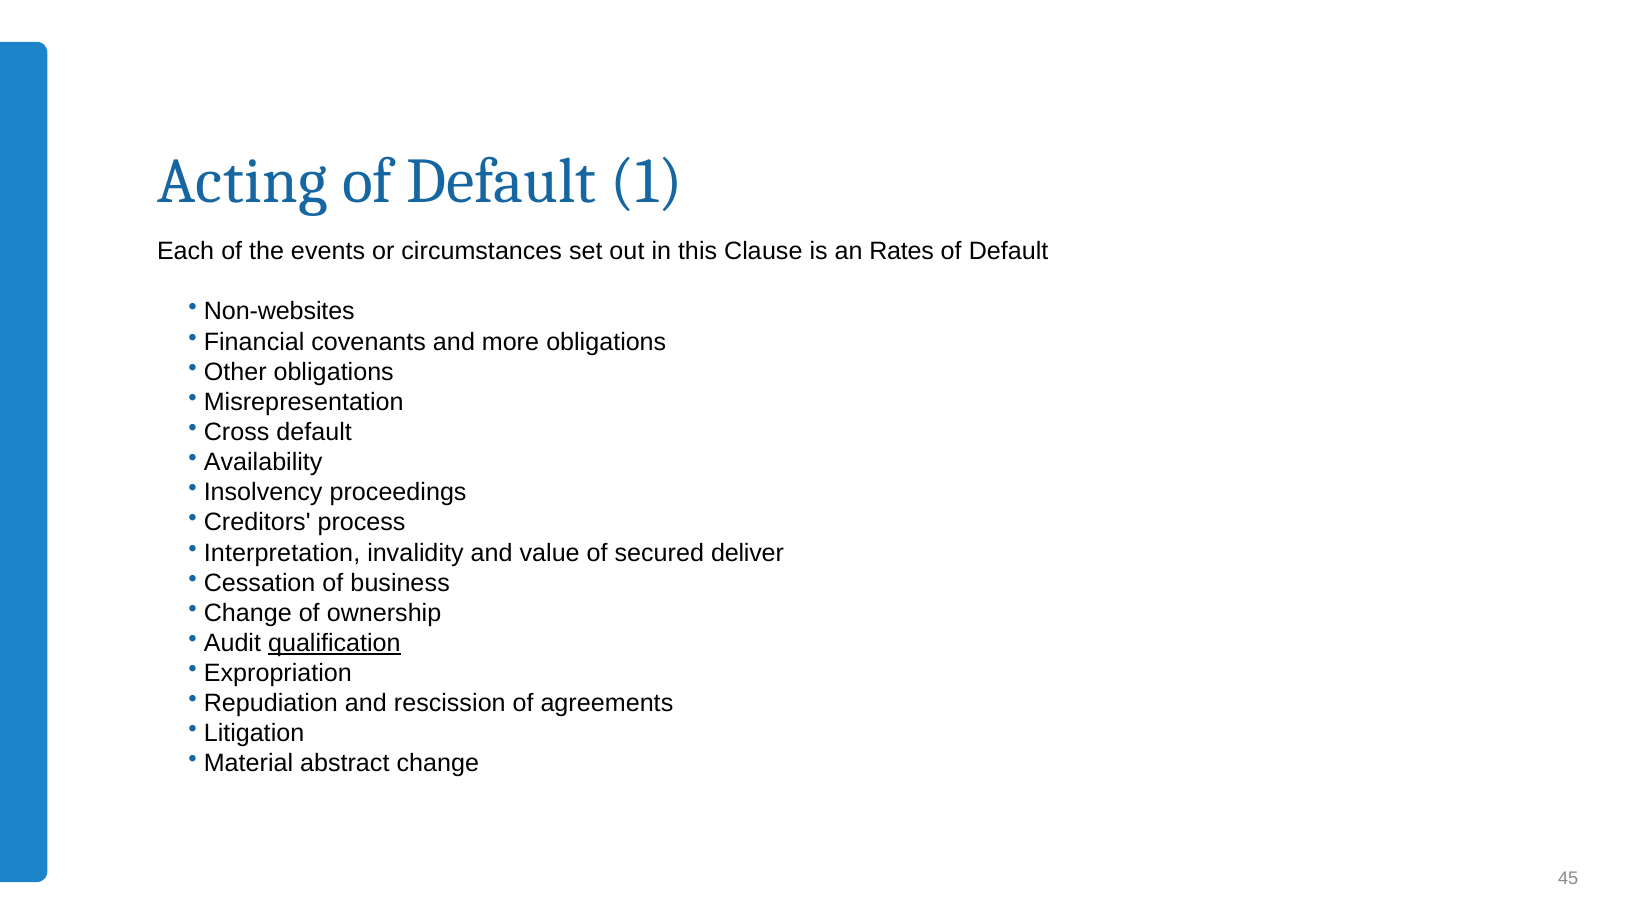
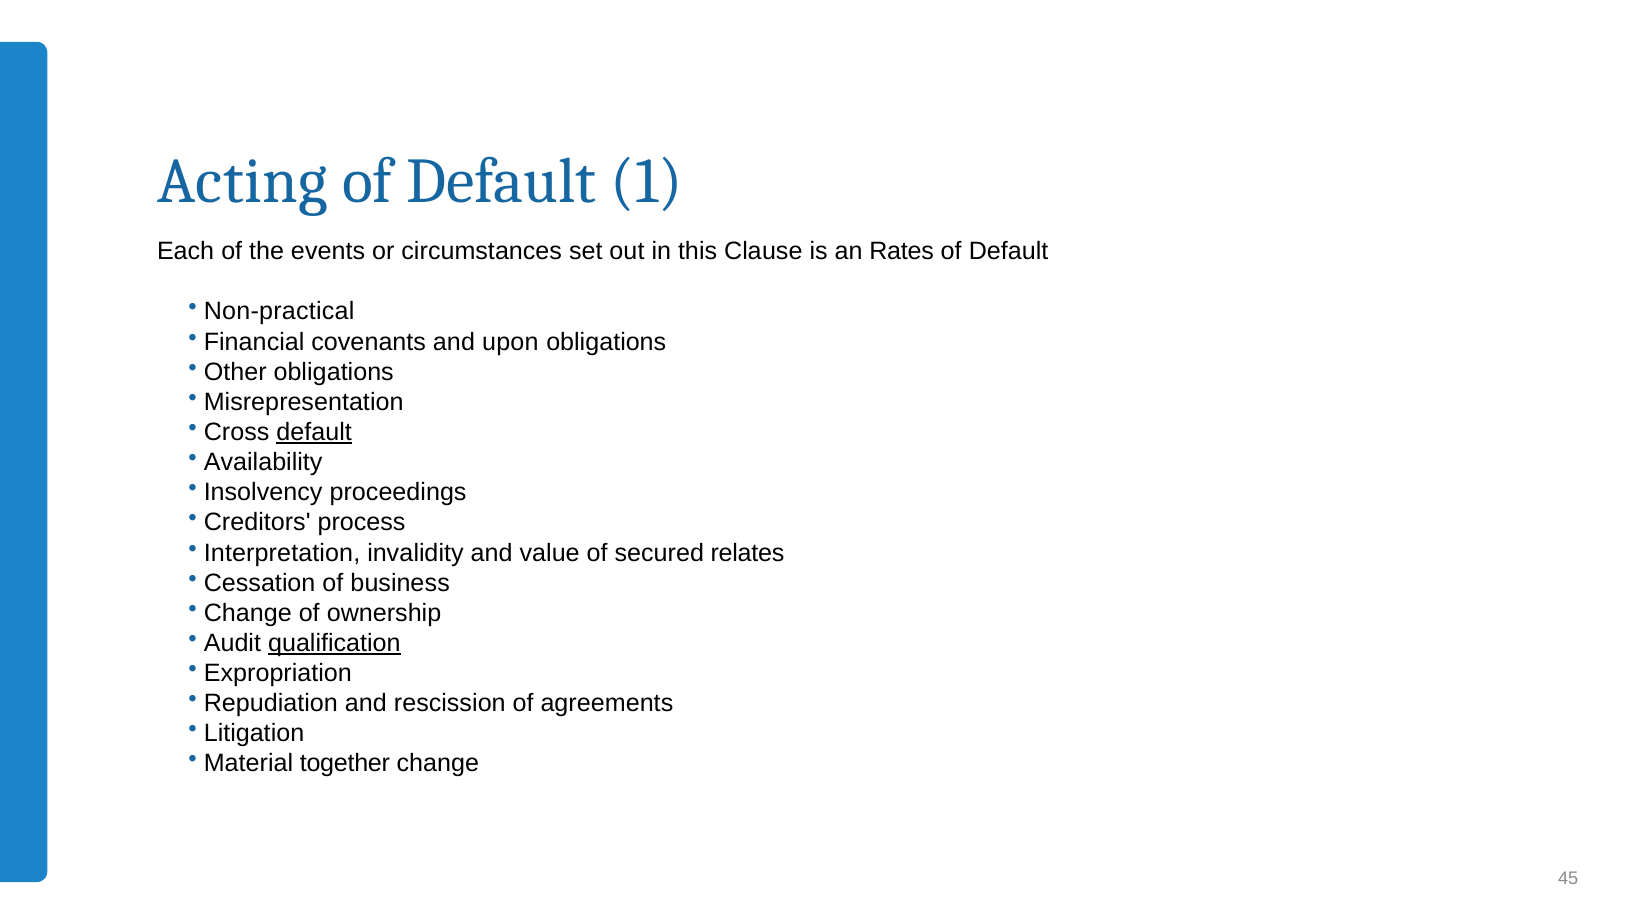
Non-websites: Non-websites -> Non-practical (279, 312)
more: more -> upon (510, 342)
default underline: none -> present (314, 432)
deliver: deliver -> relates (747, 553)
abstract: abstract -> together (345, 763)
